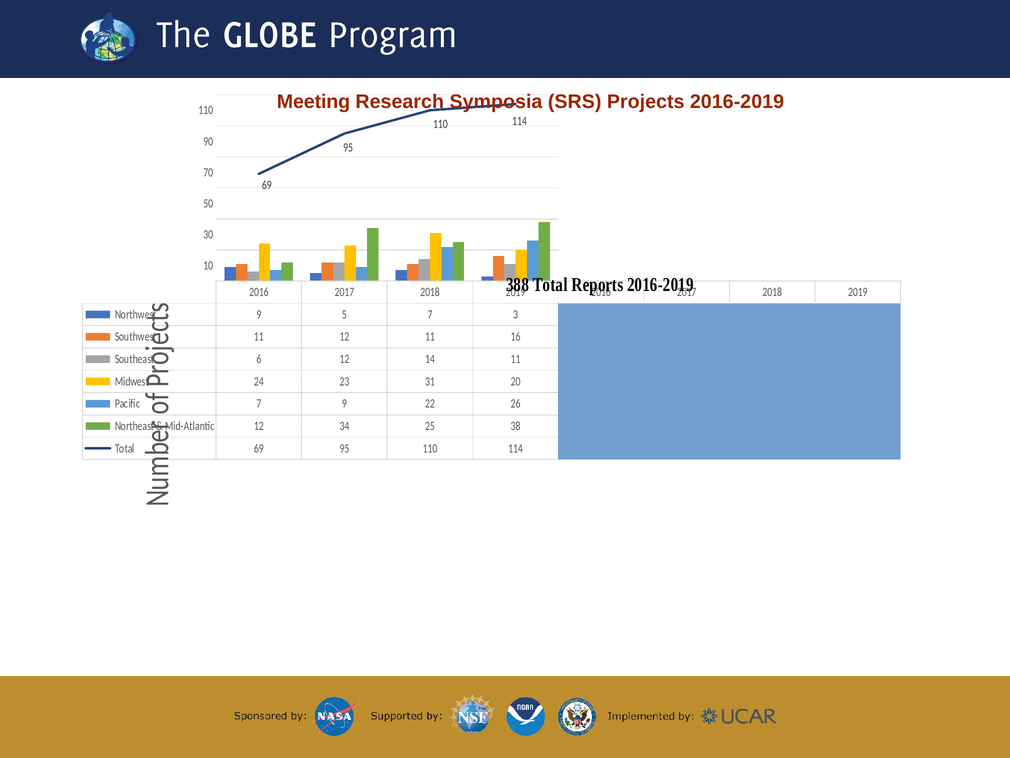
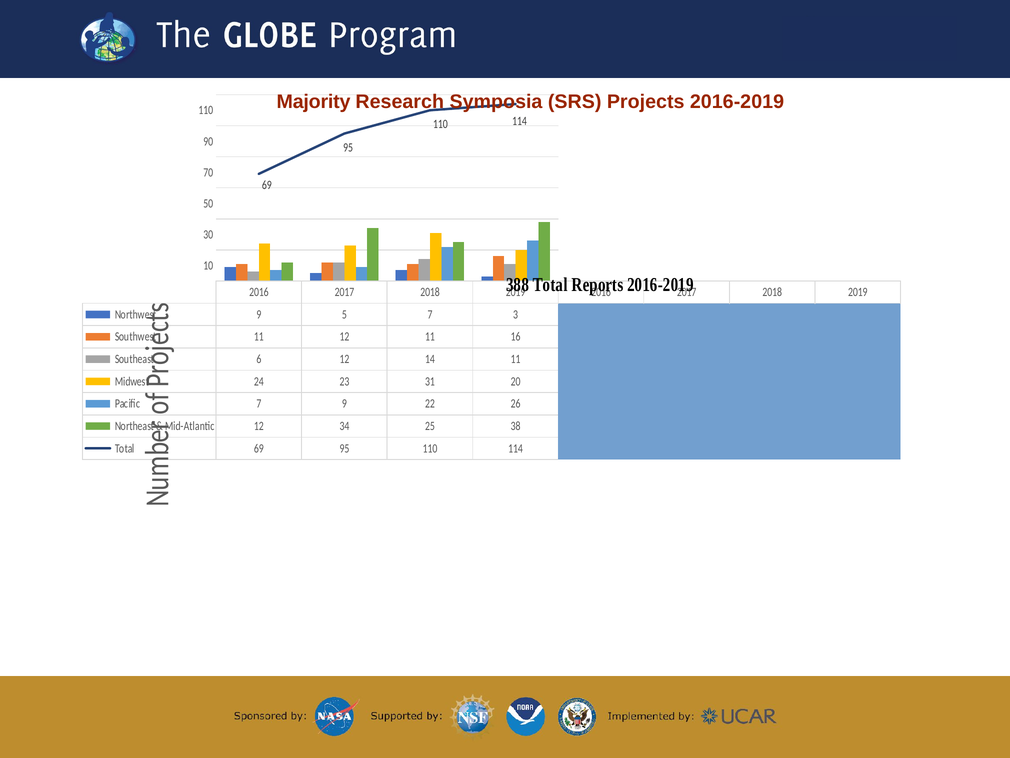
Meeting: Meeting -> Majority (314, 102)
